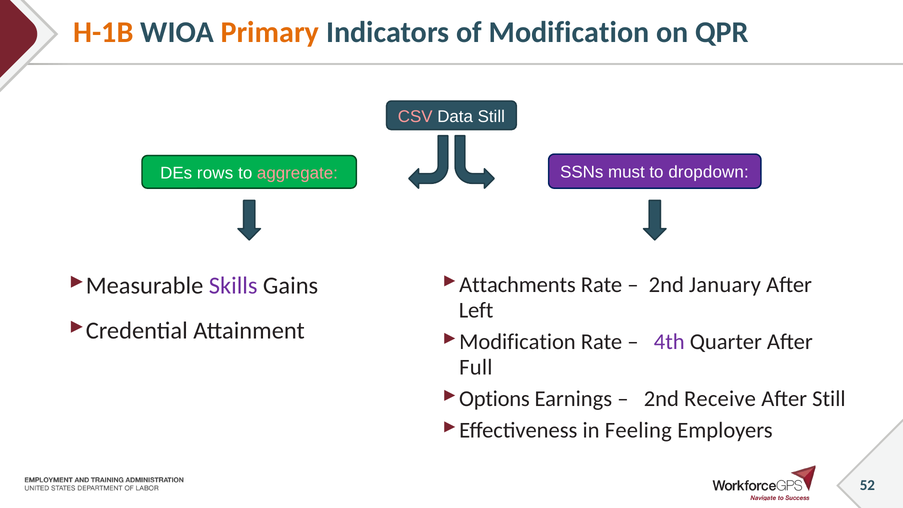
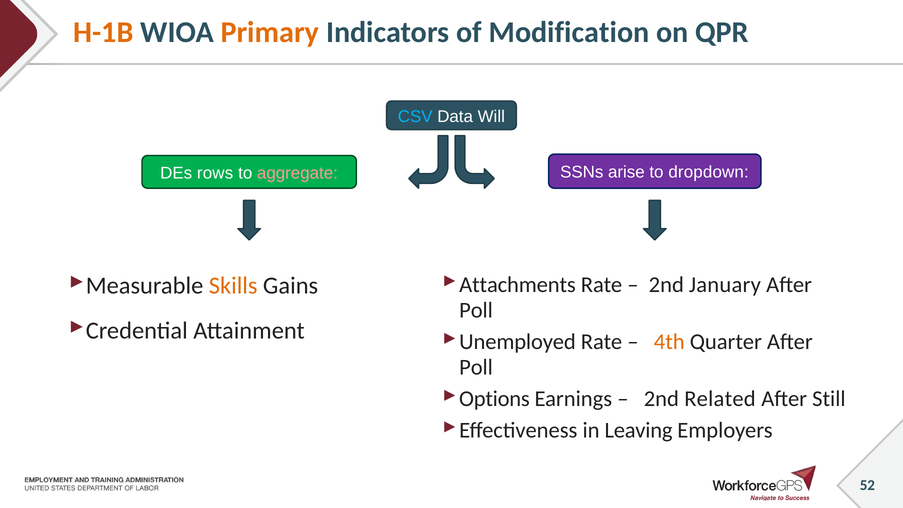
CSV colour: pink -> light blue (415, 116)
Data Still: Still -> Will (491, 116)
must: must -> arise (626, 172)
Skills colour: purple -> orange (233, 286)
Left: Left -> Poll (476, 310)
Modification: Modification -> Unemployed (518, 342)
4th colour: purple -> orange (669, 342)
Full: Full -> Poll (476, 367)
Receive: Receive -> Related (720, 399)
Feeling: Feeling -> Leaving (639, 430)
